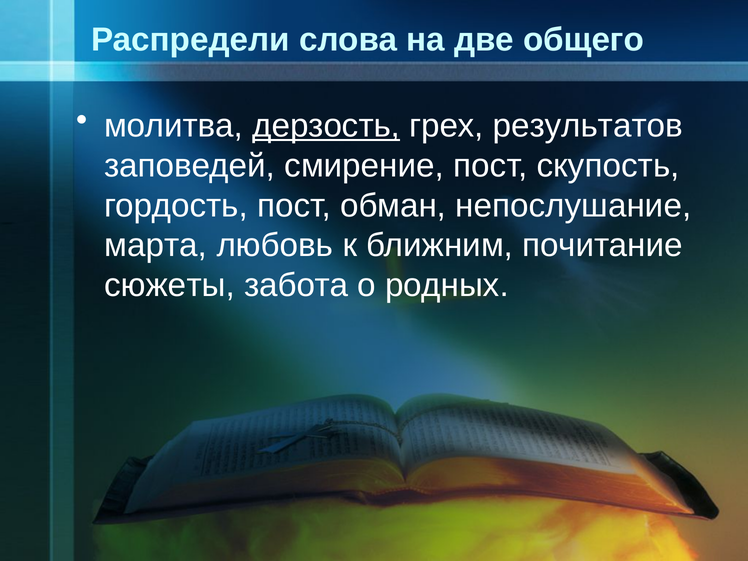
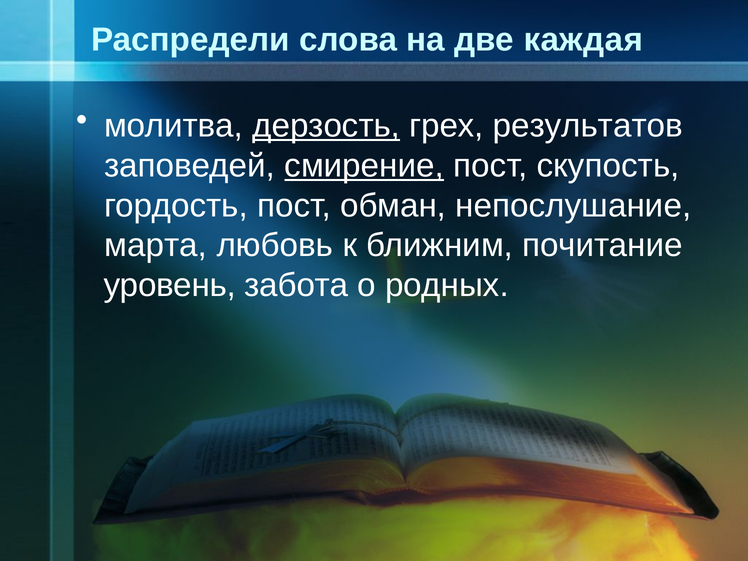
общего: общего -> каждая (583, 40)
смирение underline: none -> present (364, 166)
сюжеты: сюжеты -> уровень (170, 285)
